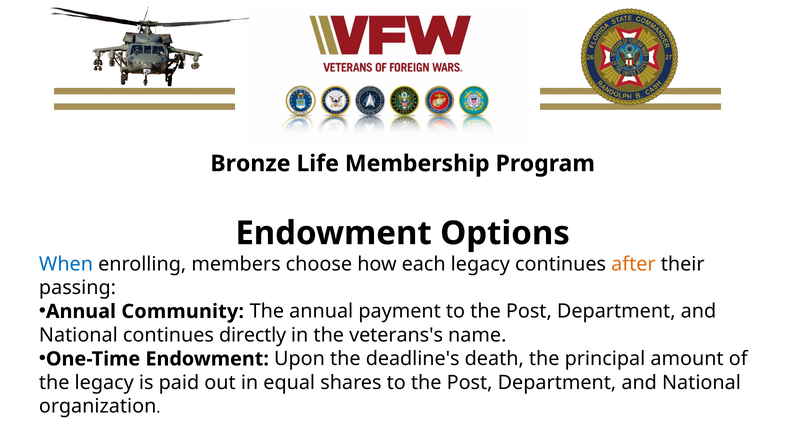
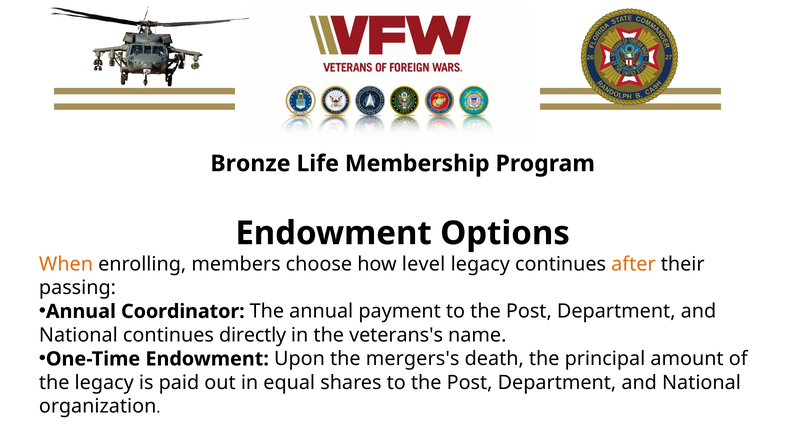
When colour: blue -> orange (66, 264)
each: each -> level (424, 264)
Community: Community -> Coordinator (183, 312)
deadline's: deadline's -> mergers's (413, 359)
